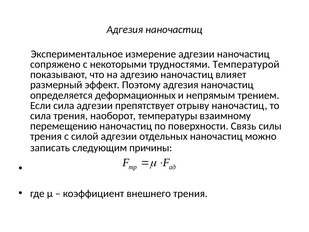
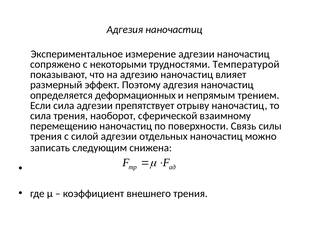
температуры: температуры -> сферической (168, 116)
причины: причины -> снижена (151, 148)
